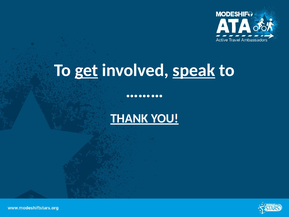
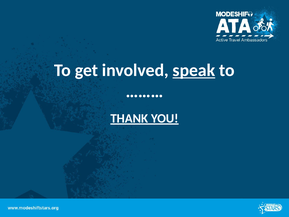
get underline: present -> none (86, 70)
